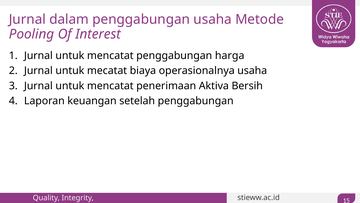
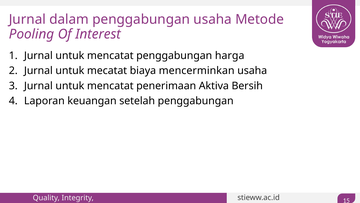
operasionalnya: operasionalnya -> mencerminkan (197, 71)
